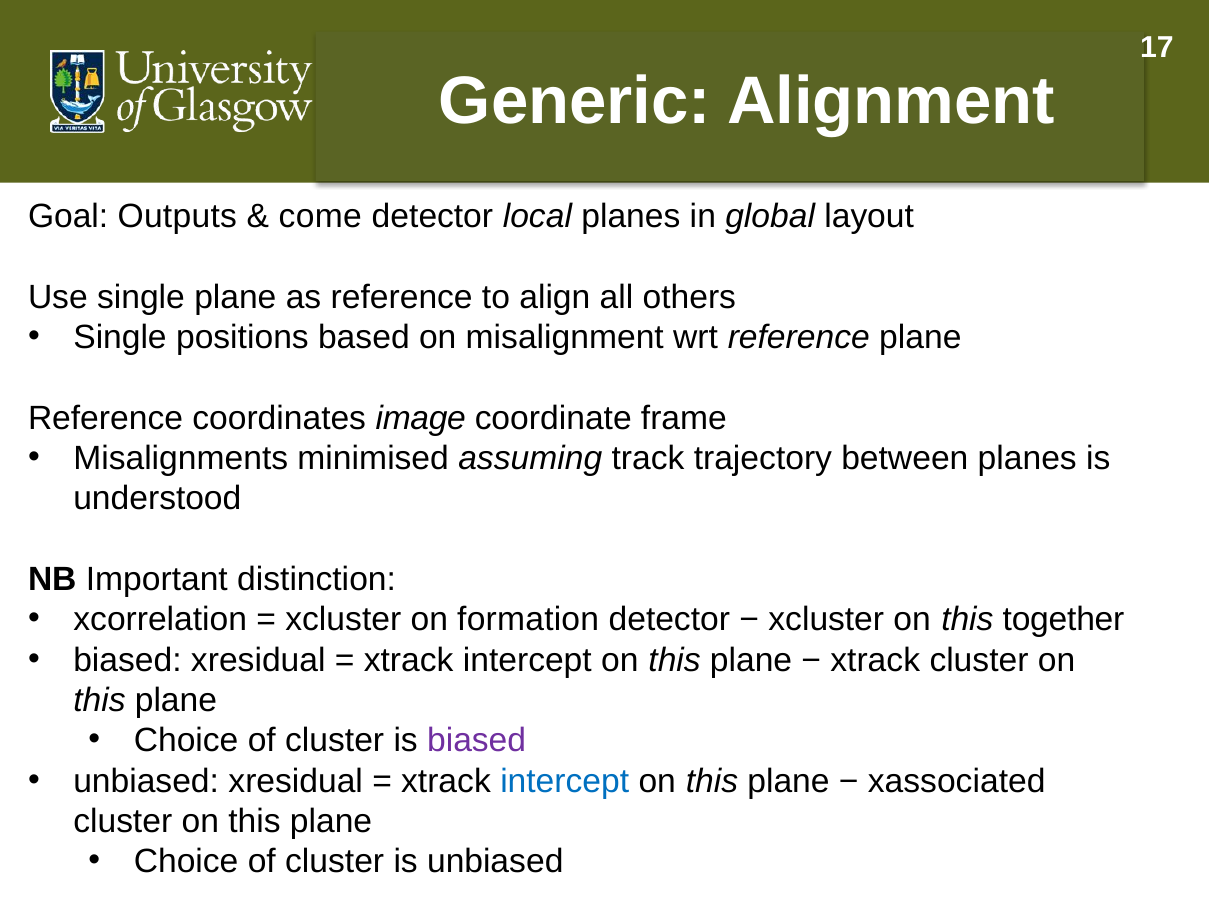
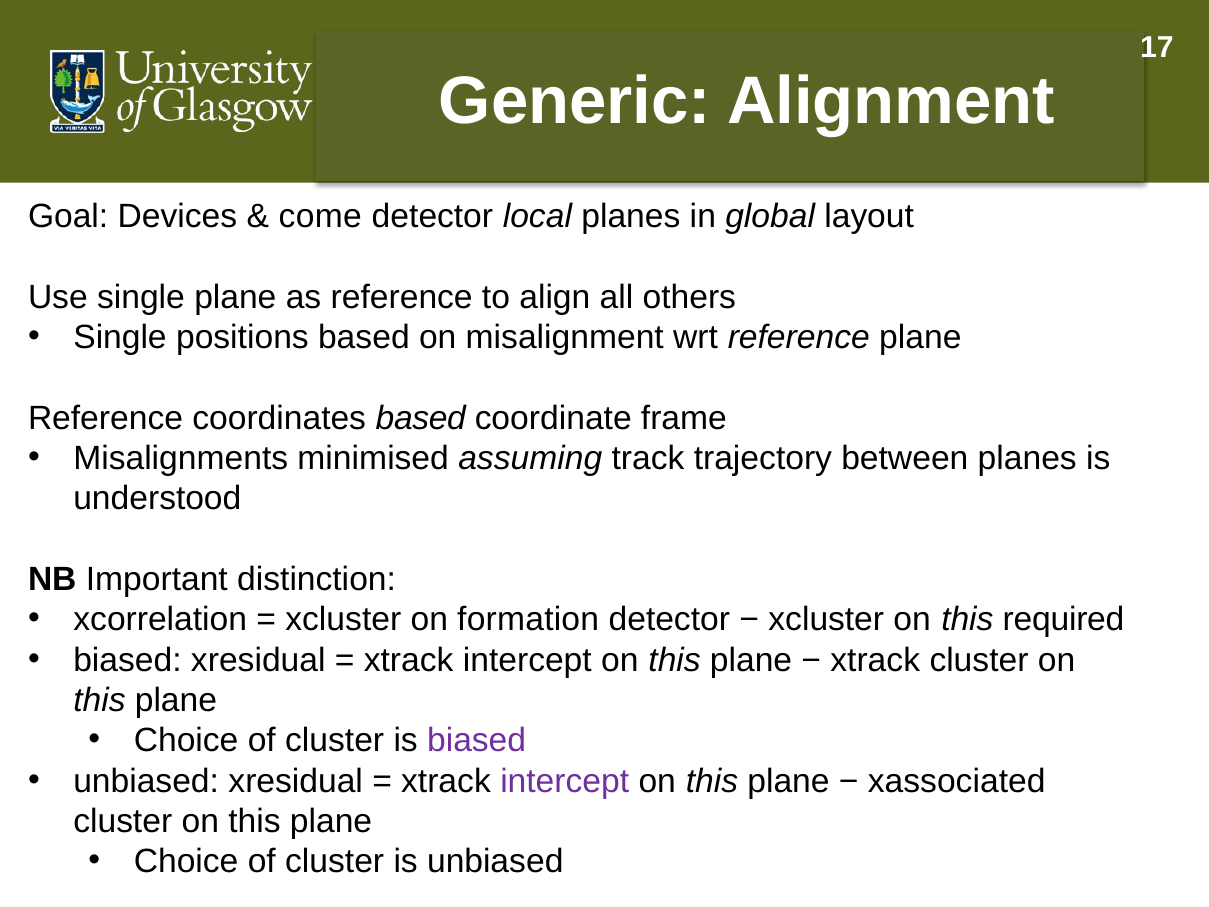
Outputs: Outputs -> Devices (177, 216)
coordinates image: image -> based (421, 418)
together: together -> required (1064, 620)
intercept colour: blue -> purple (565, 781)
